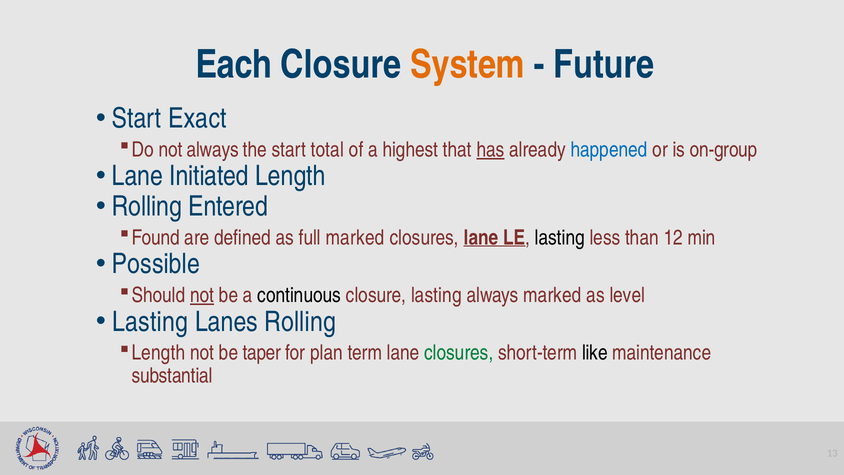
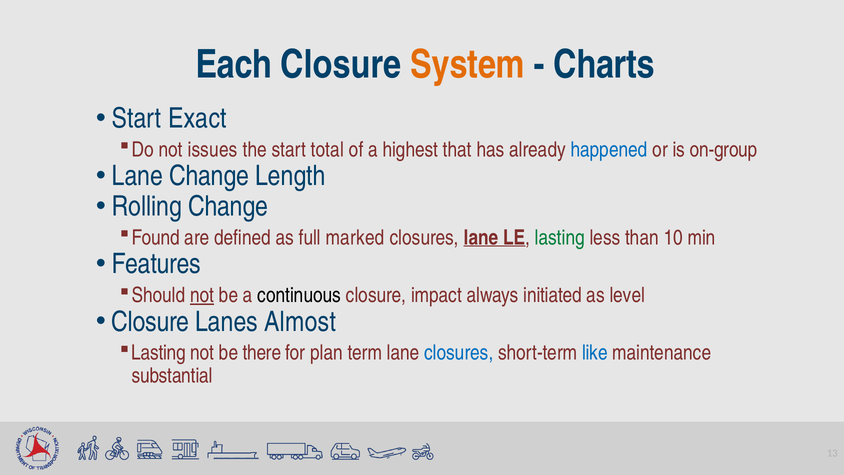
Future: Future -> Charts (604, 65)
not always: always -> issues (213, 149)
has underline: present -> none (490, 149)
Lane Initiated: Initiated -> Change (209, 176)
Rolling Entered: Entered -> Change (228, 206)
lasting colour: black -> green (560, 237)
12: 12 -> 10 (673, 237)
Possible: Possible -> Features (156, 264)
closure lasting: lasting -> impact (436, 295)
always marked: marked -> initiated (553, 295)
Lasting: Lasting -> Closure (150, 322)
Lanes Rolling: Rolling -> Almost (300, 322)
Length: Length -> Lasting (159, 353)
taper: taper -> there (262, 353)
closures colour: green -> blue (459, 353)
like colour: black -> blue (595, 353)
